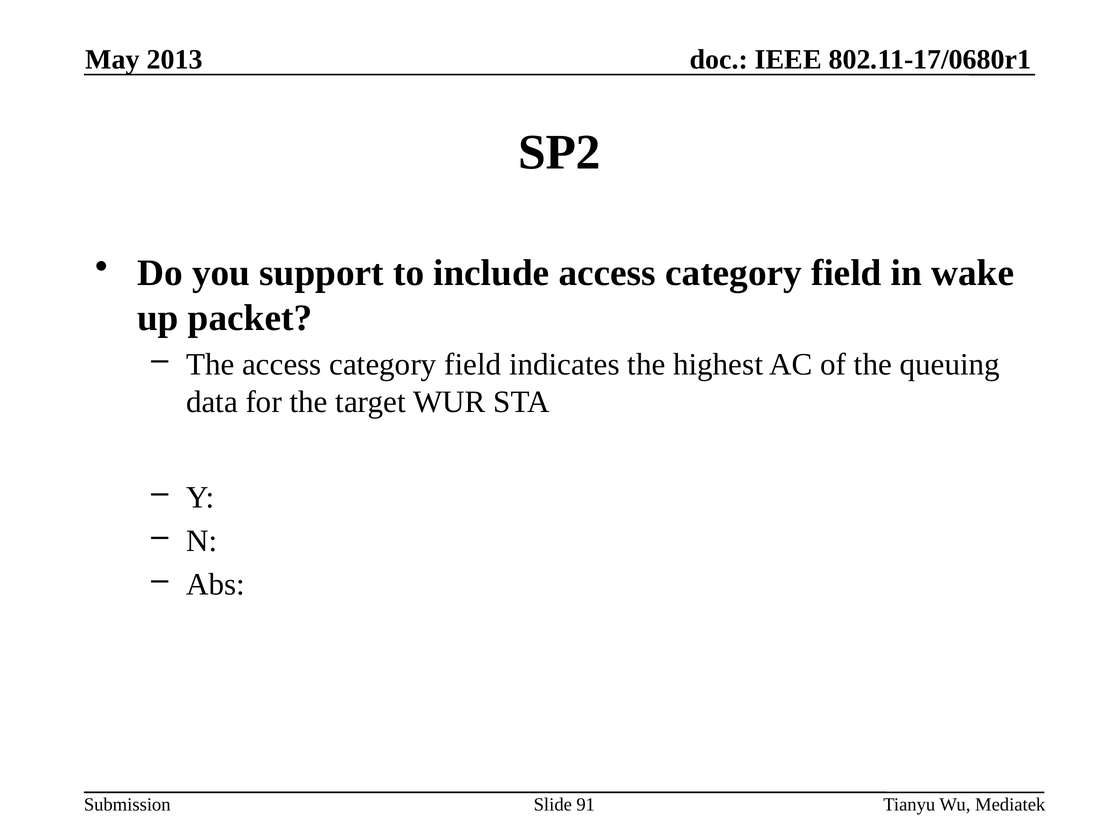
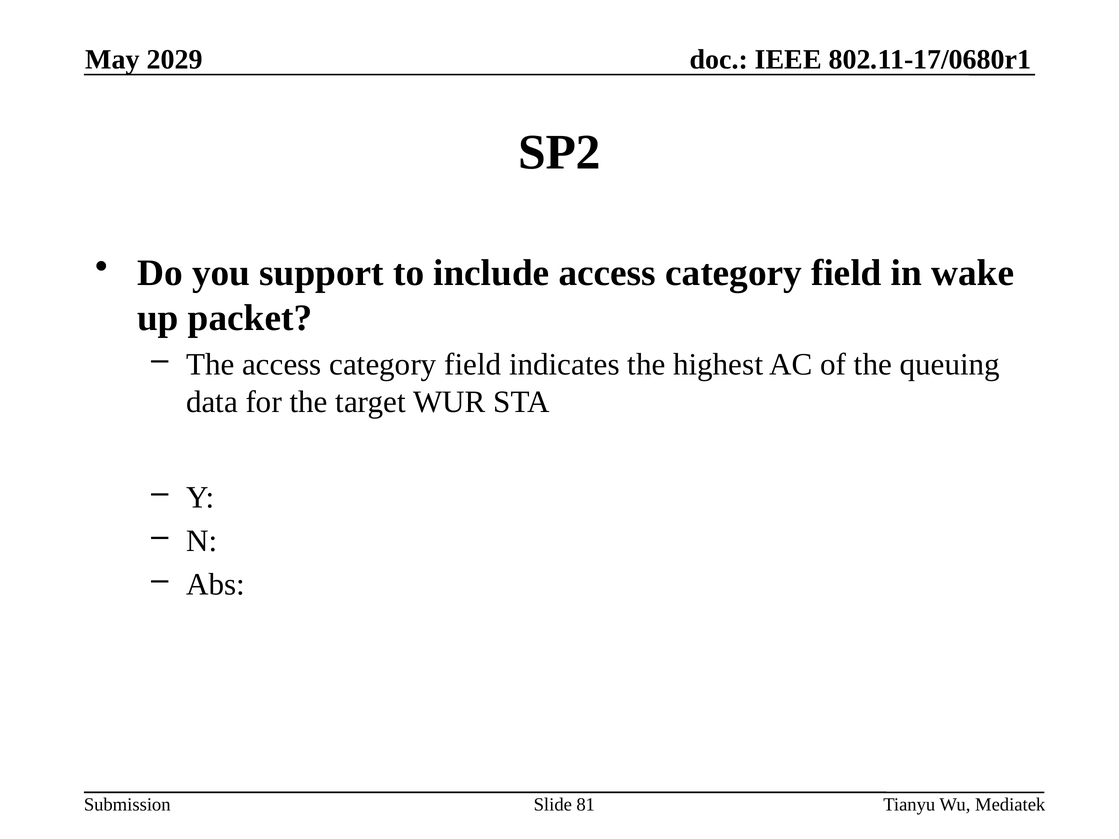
2013: 2013 -> 2029 (175, 60)
91: 91 -> 81 (586, 805)
